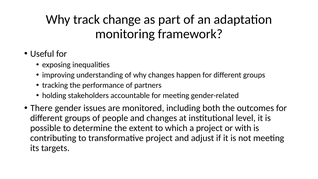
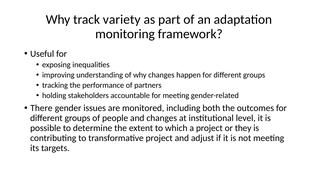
change: change -> variety (122, 20)
with: with -> they (243, 128)
